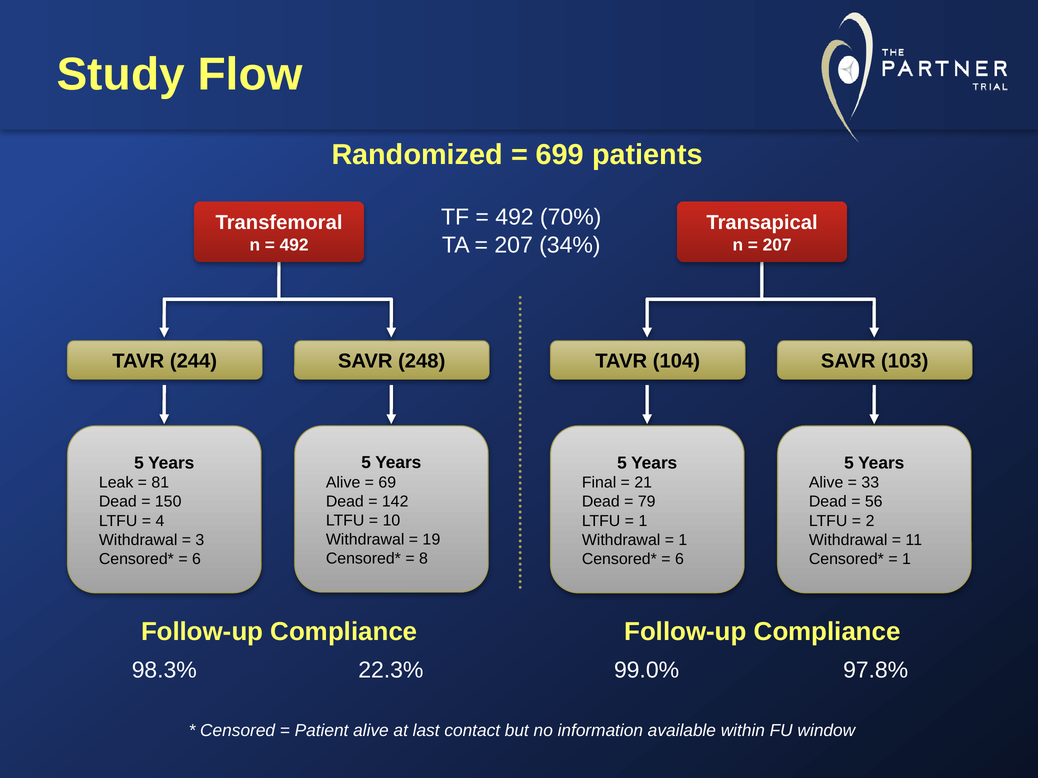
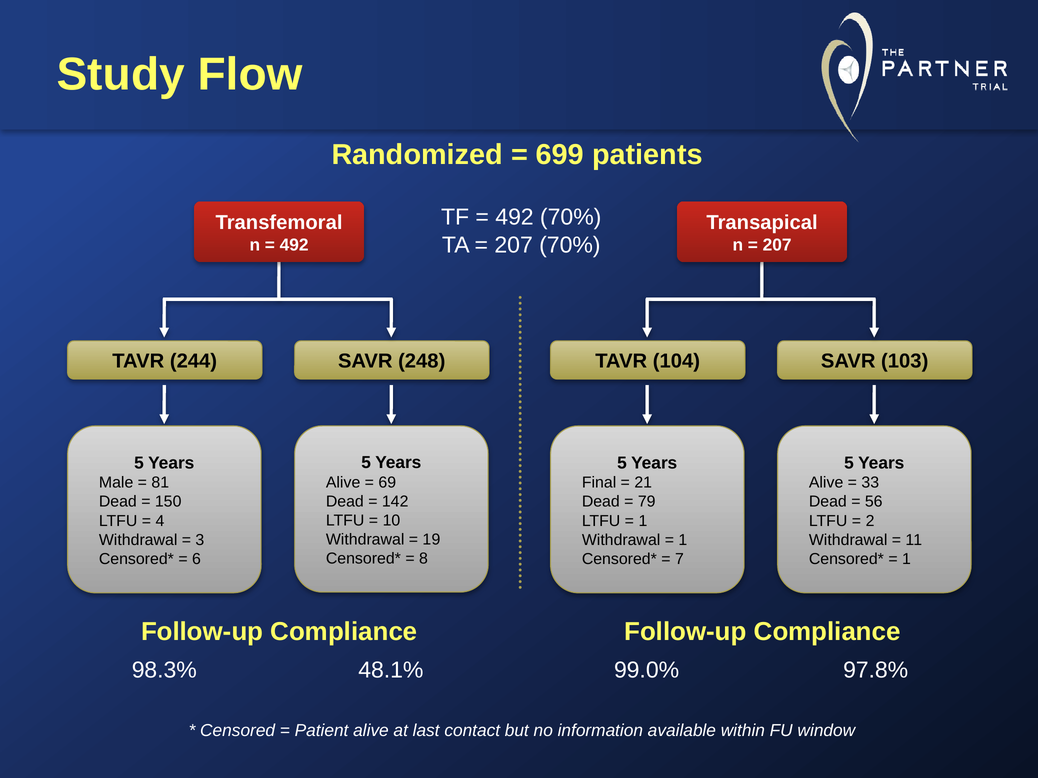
207 34%: 34% -> 70% (570, 245)
Leak: Leak -> Male (116, 483)
6: 6 -> 7 (679, 559)
22.3%: 22.3% -> 48.1% (391, 670)
